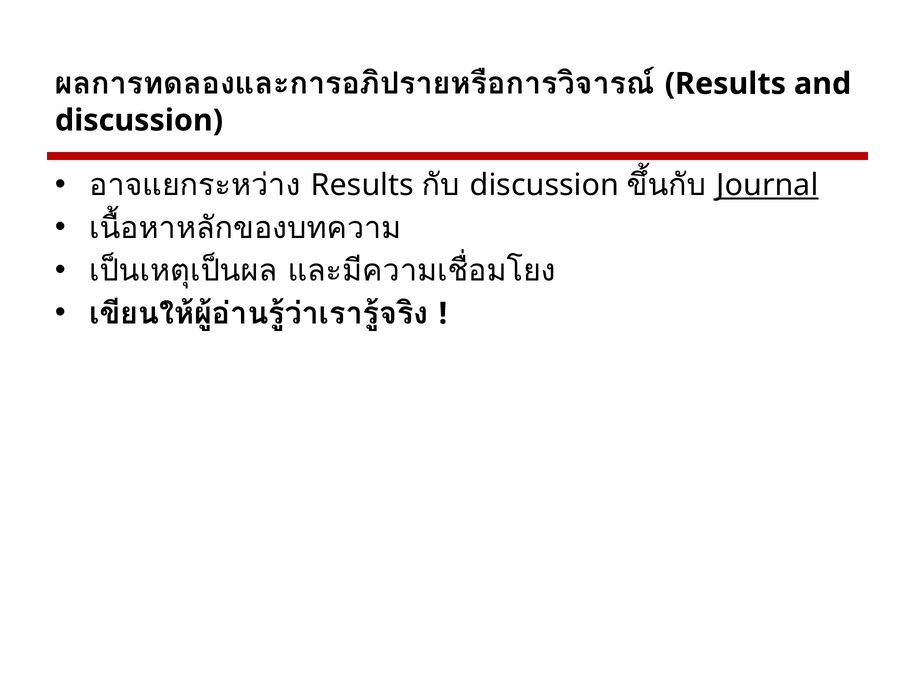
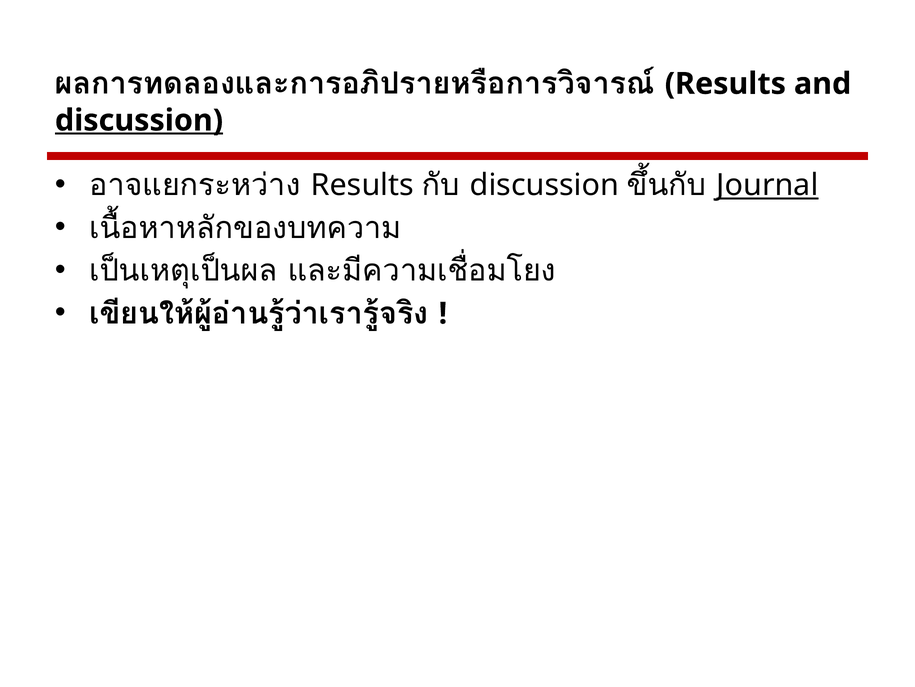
discussion underline: none -> present (139, 120)
